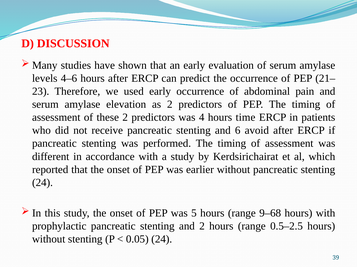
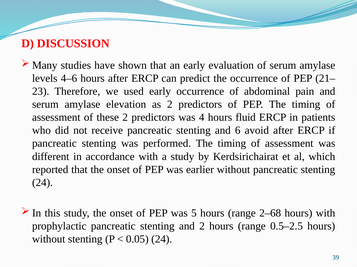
time: time -> fluid (246, 118)
9–68: 9–68 -> 2–68 (270, 214)
